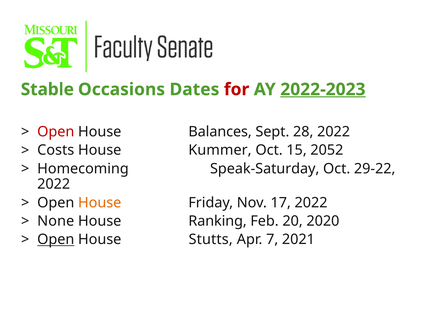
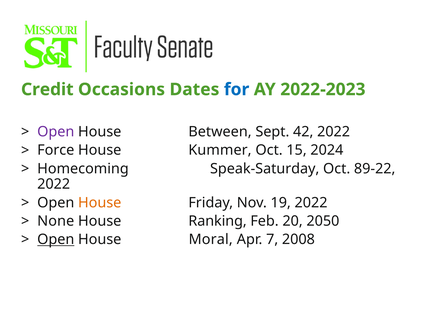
Stable: Stable -> Credit (47, 89)
for colour: red -> blue (237, 89)
2022-2023 underline: present -> none (323, 89)
Open colour: red -> purple (56, 132)
Balances: Balances -> Between (220, 132)
28: 28 -> 42 (303, 132)
Costs: Costs -> Force (56, 150)
2052: 2052 -> 2024 (327, 150)
29-22: 29-22 -> 89-22 (375, 169)
17: 17 -> 19 (281, 203)
2020: 2020 -> 2050 (323, 221)
Stutts: Stutts -> Moral (211, 239)
2021: 2021 -> 2008 (298, 239)
